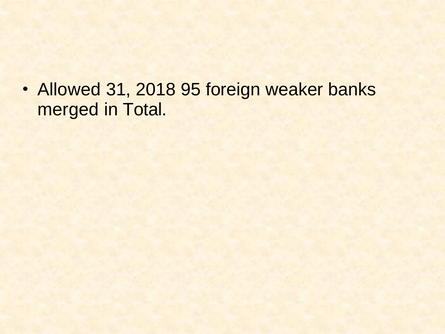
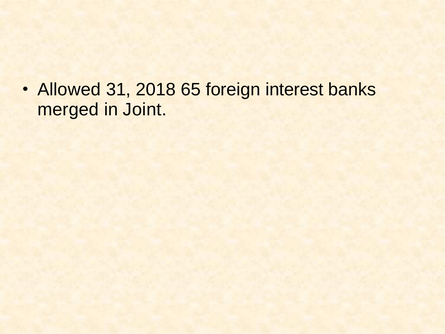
95: 95 -> 65 (191, 89)
weaker: weaker -> interest (294, 89)
Total: Total -> Joint (145, 109)
